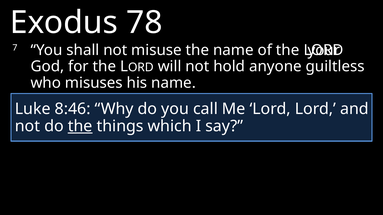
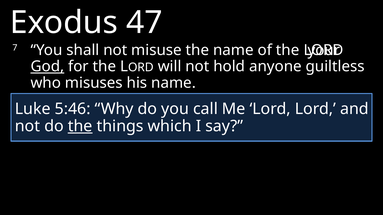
78: 78 -> 47 (144, 23)
God underline: none -> present (47, 67)
8:46: 8:46 -> 5:46 (73, 109)
